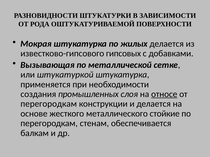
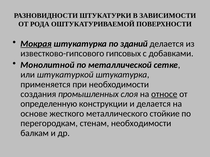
Мокрая underline: none -> present (36, 44)
жилых: жилых -> зданий (134, 44)
Вызывающая: Вызывающая -> Монолитной (47, 65)
перегородкам: перегородкам -> определенную (49, 104)
стенам обеспечивается: обеспечивается -> необходимости (141, 124)
